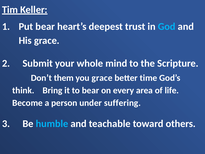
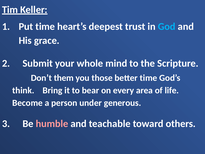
Put bear: bear -> time (45, 26)
you grace: grace -> those (102, 78)
suffering: suffering -> generous (123, 103)
humble colour: light blue -> pink (52, 124)
